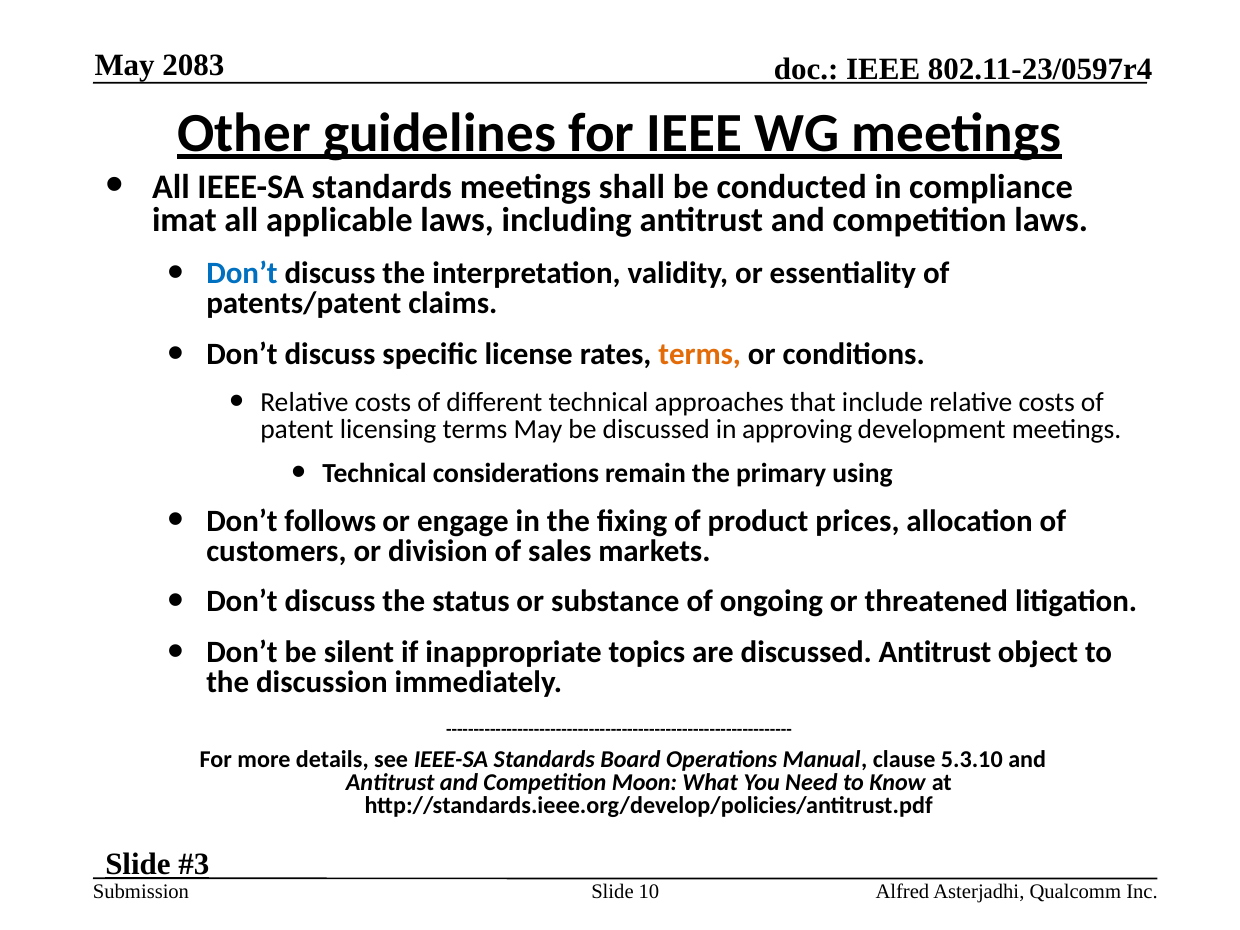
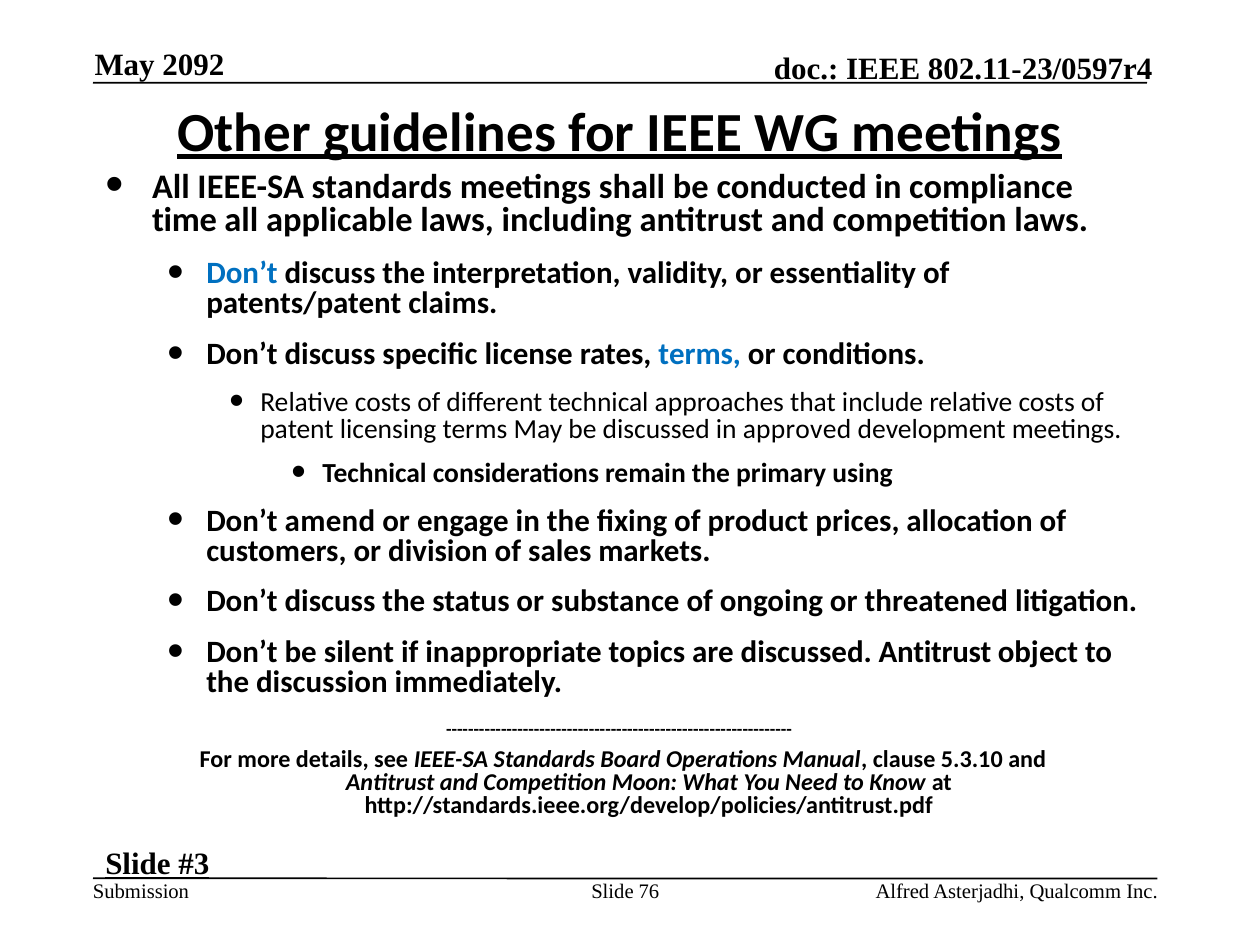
2083: 2083 -> 2092 (193, 66)
imat: imat -> time (184, 220)
terms colour: orange -> blue (700, 354)
approving: approving -> approved (797, 429)
follows: follows -> amend (330, 521)
10: 10 -> 76 (649, 892)
